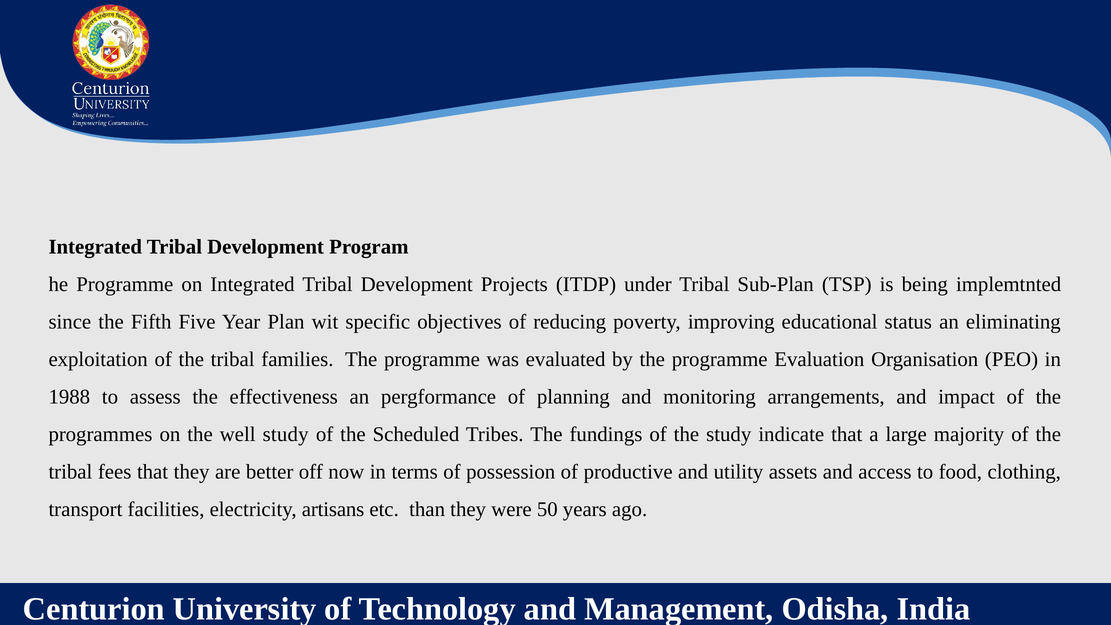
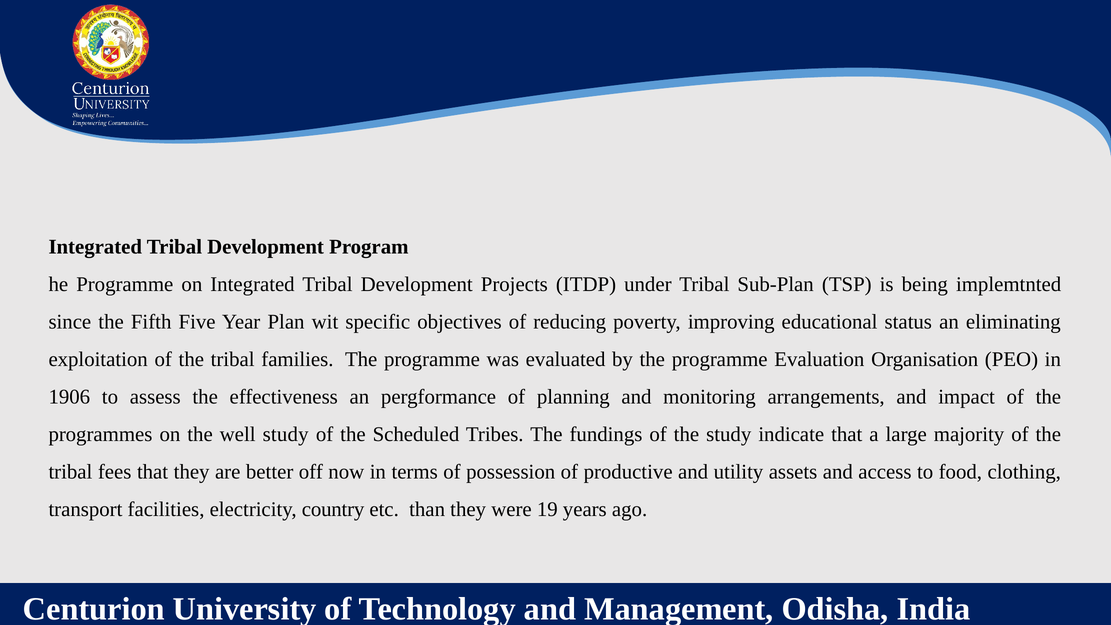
1988: 1988 -> 1906 (69, 397)
artisans: artisans -> country (333, 509)
50: 50 -> 19 (547, 509)
